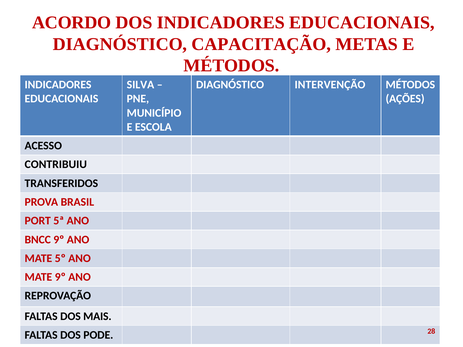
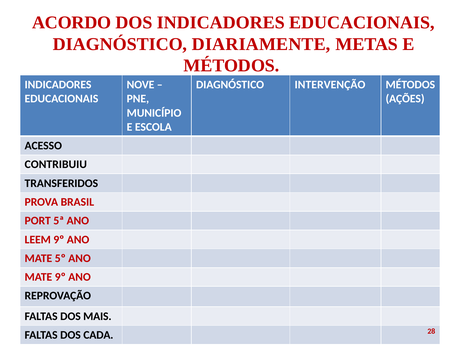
CAPACITAÇÃO: CAPACITAÇÃO -> DIARIAMENTE (261, 44)
SILVA: SILVA -> NOVE (141, 85)
BNCC: BNCC -> LEEM (38, 240)
PODE: PODE -> CADA (98, 335)
